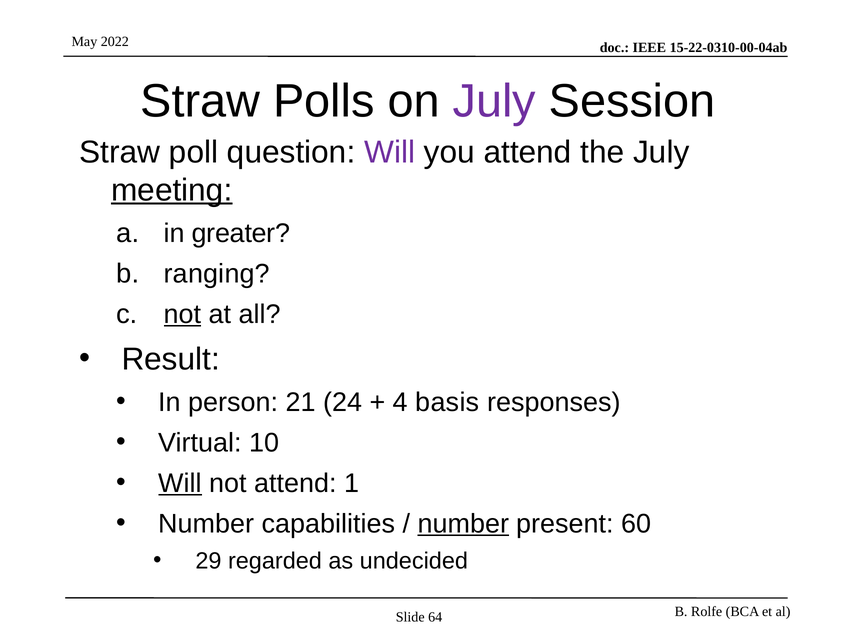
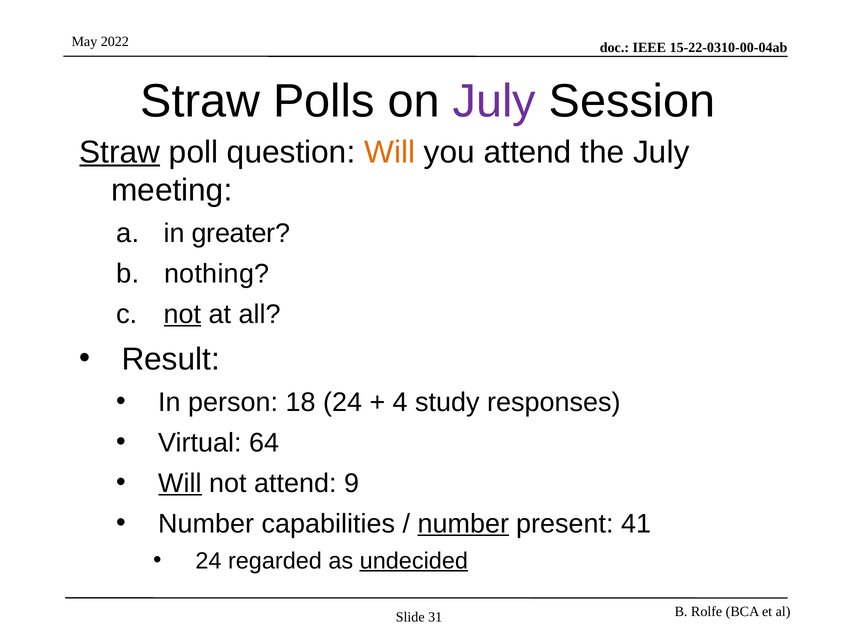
Straw underline: none -> present (120, 152)
Will colour: purple -> orange (390, 152)
meeting underline: present -> none (172, 190)
ranging: ranging -> nothing (217, 274)
21: 21 -> 18 (301, 402)
basis: basis -> study (448, 402)
10: 10 -> 64 (264, 443)
1: 1 -> 9 (352, 483)
60: 60 -> 41 (636, 524)
29: 29 -> 24 (208, 561)
undecided underline: none -> present (414, 561)
64: 64 -> 31 (435, 617)
